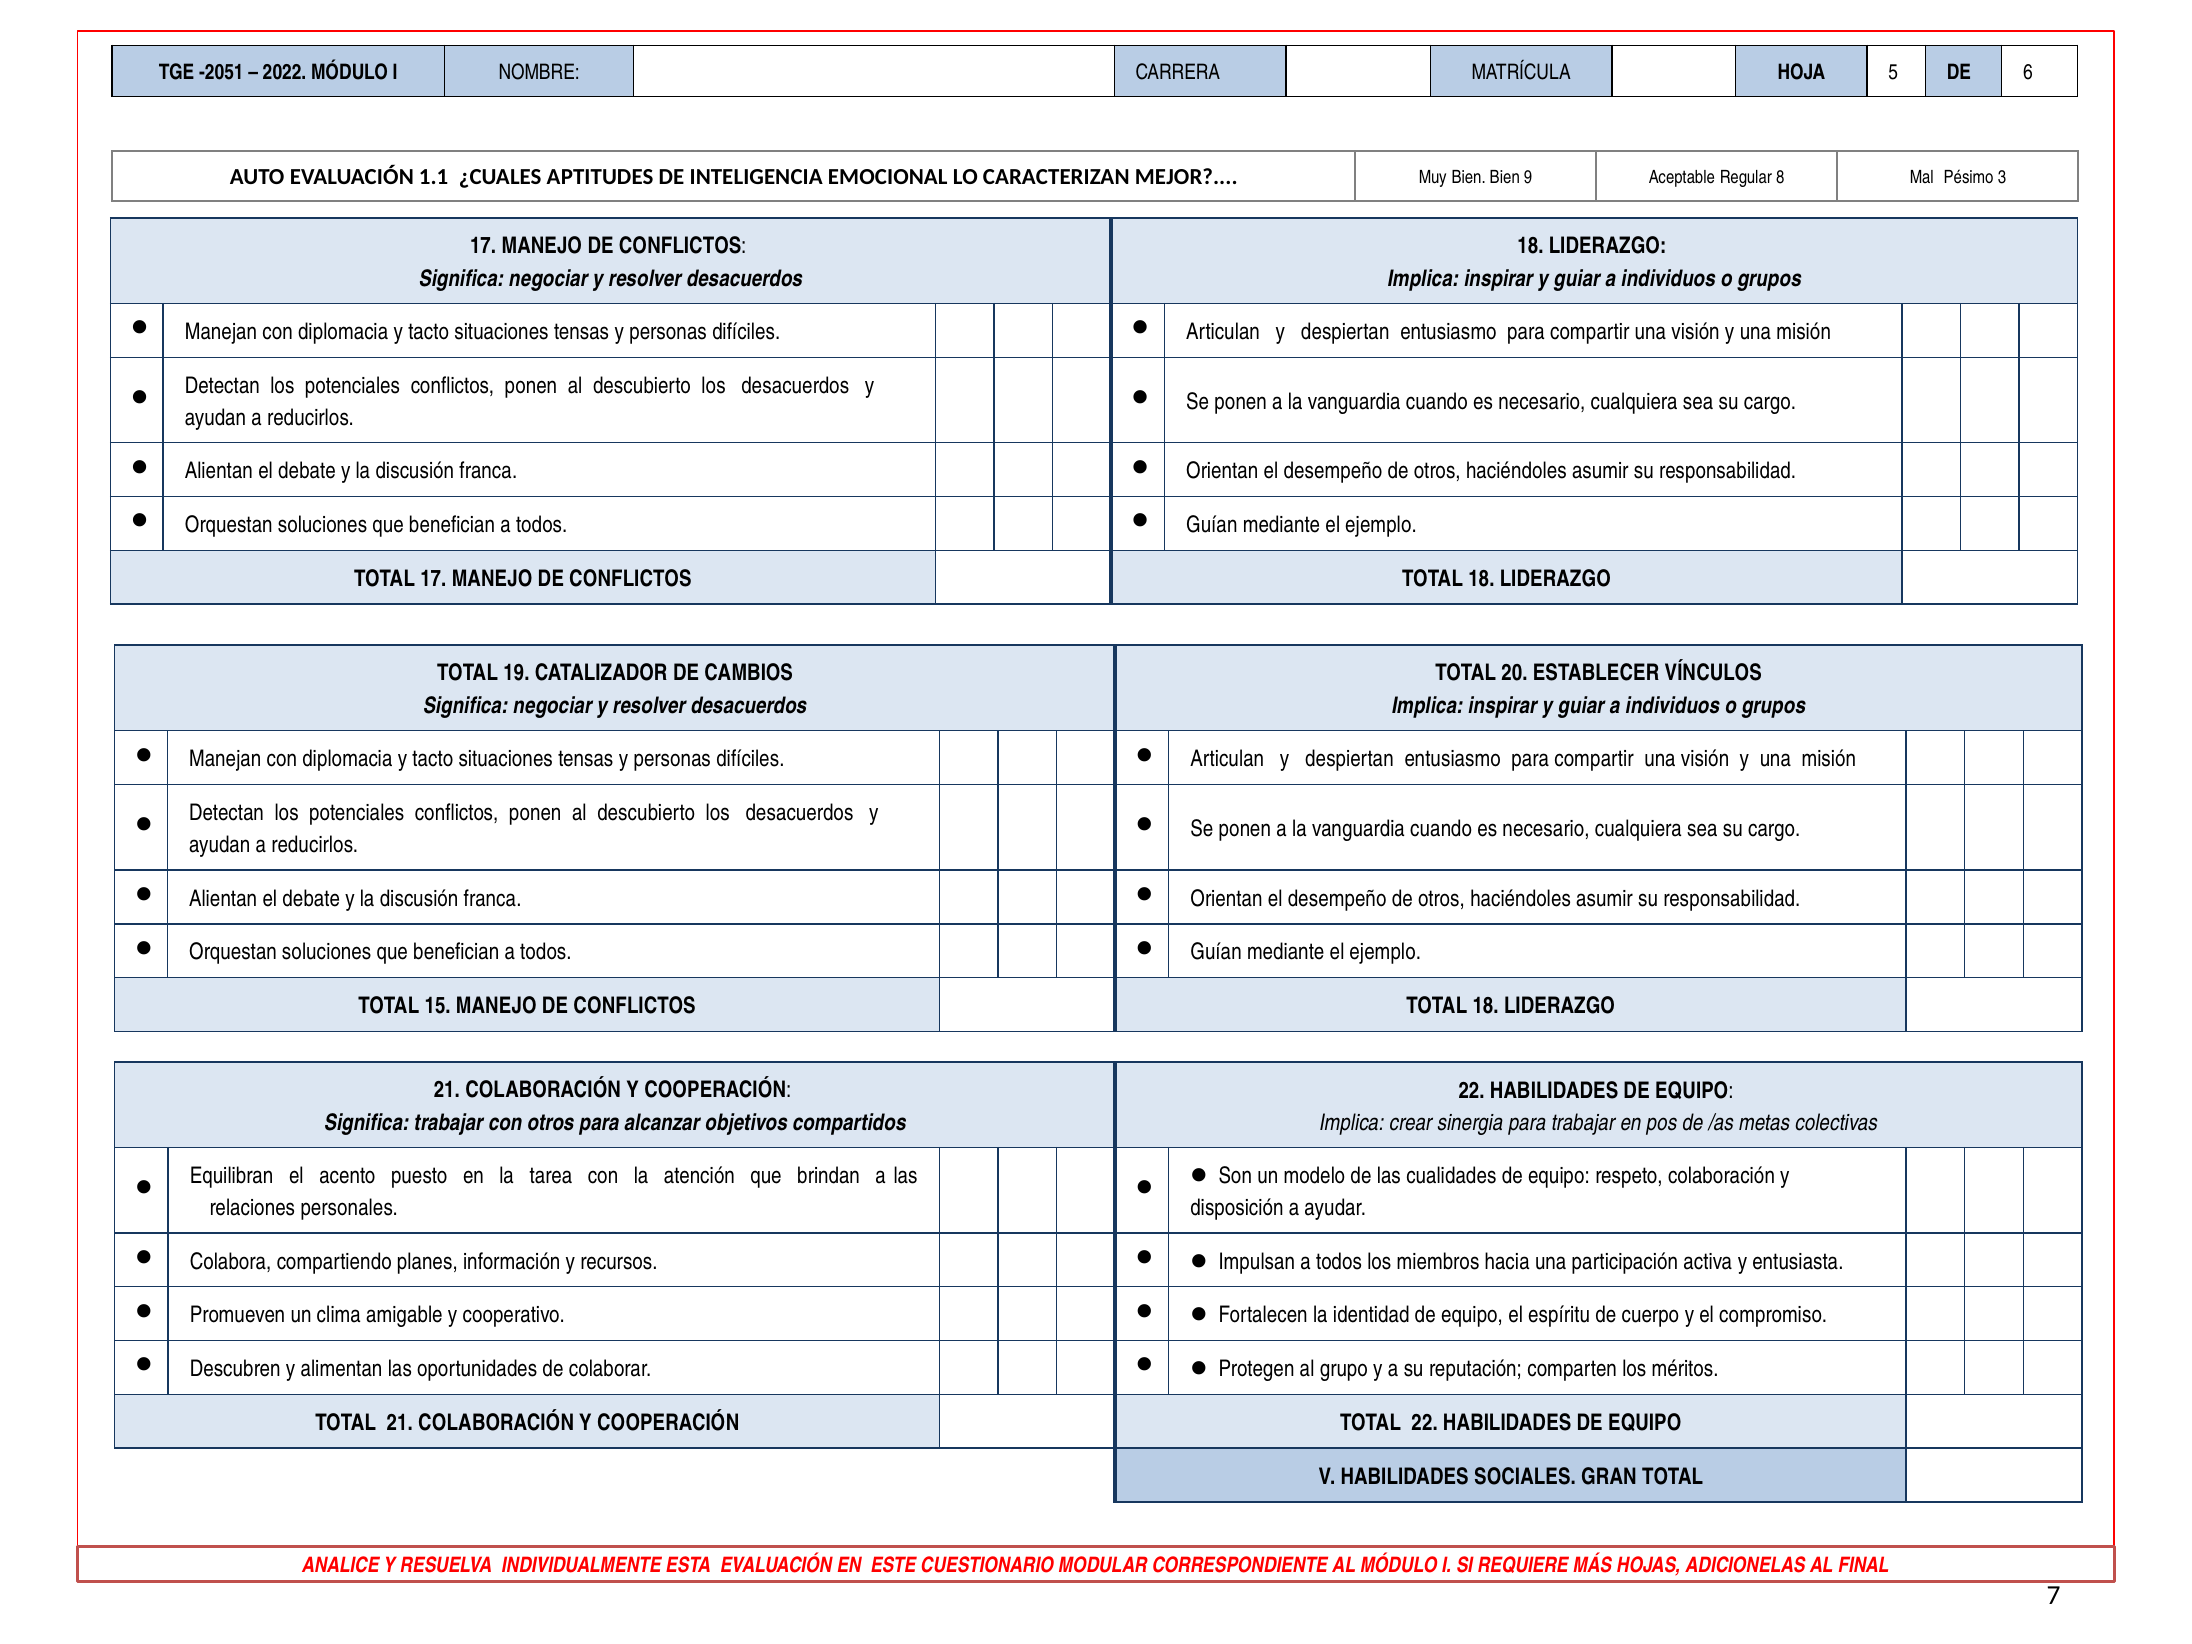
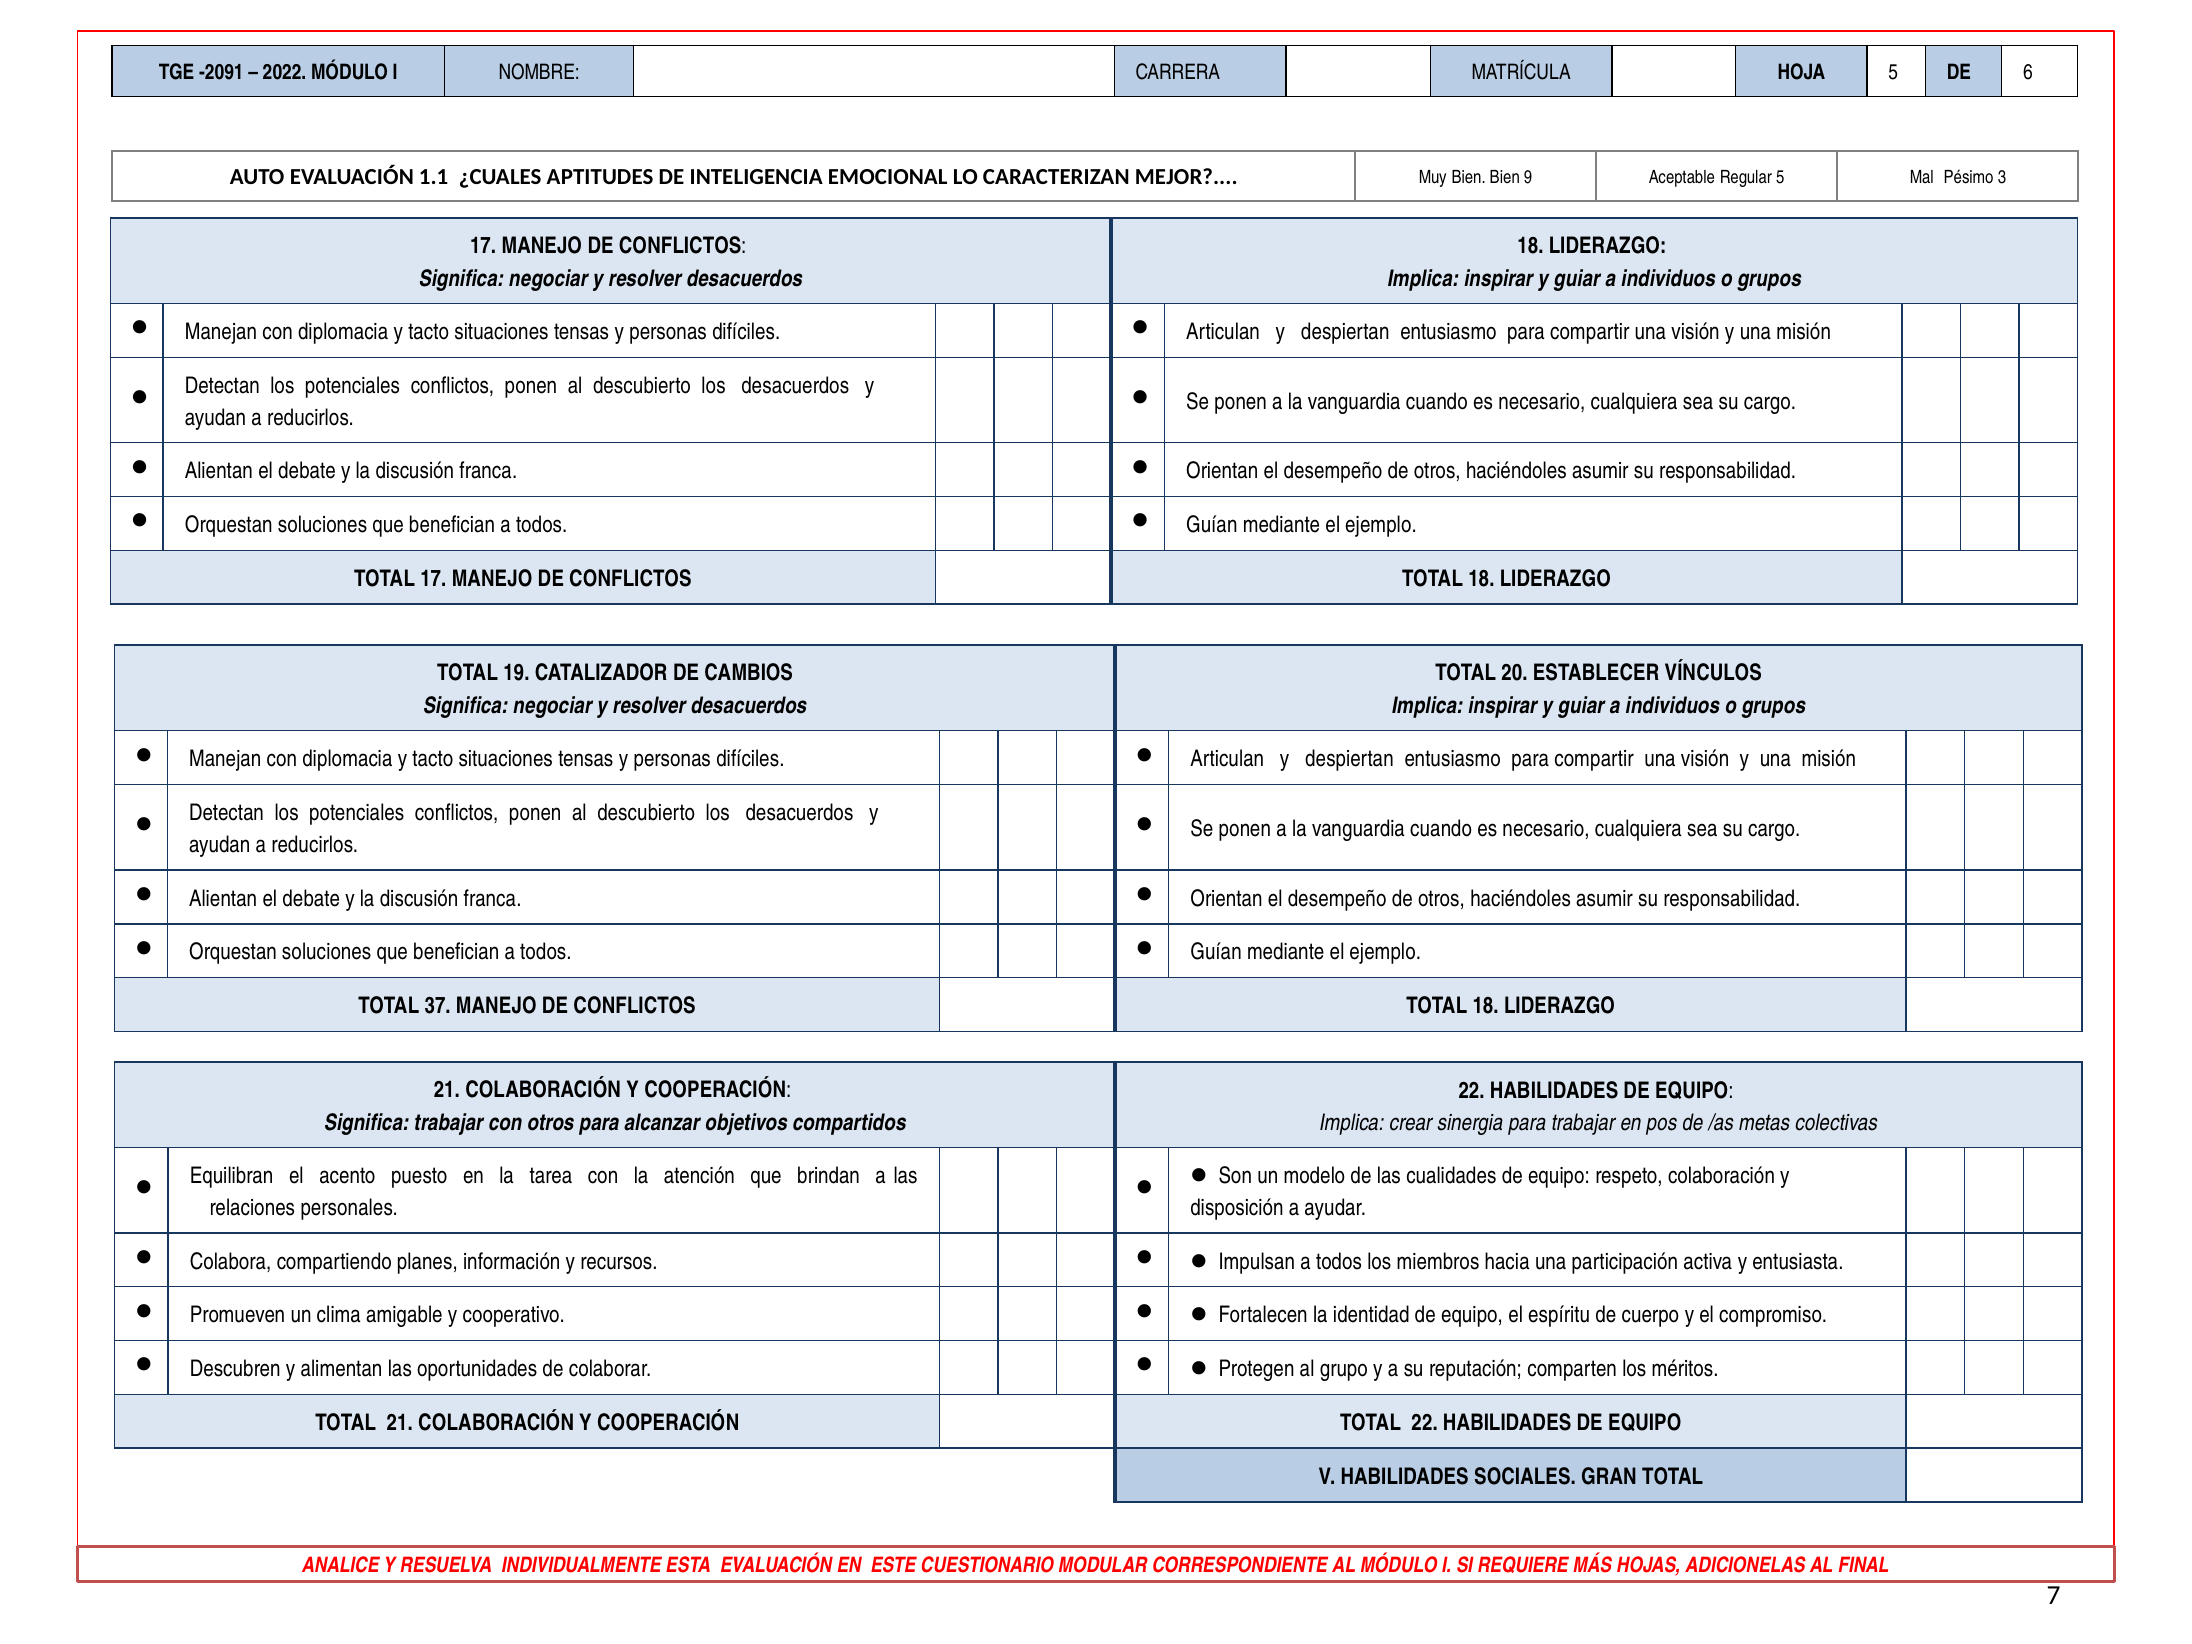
-2051: -2051 -> -2091 (221, 72)
Regular 8: 8 -> 5 (1780, 178)
15: 15 -> 37 (438, 1006)
